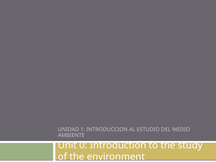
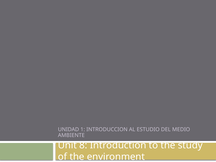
0: 0 -> 8 (83, 145)
